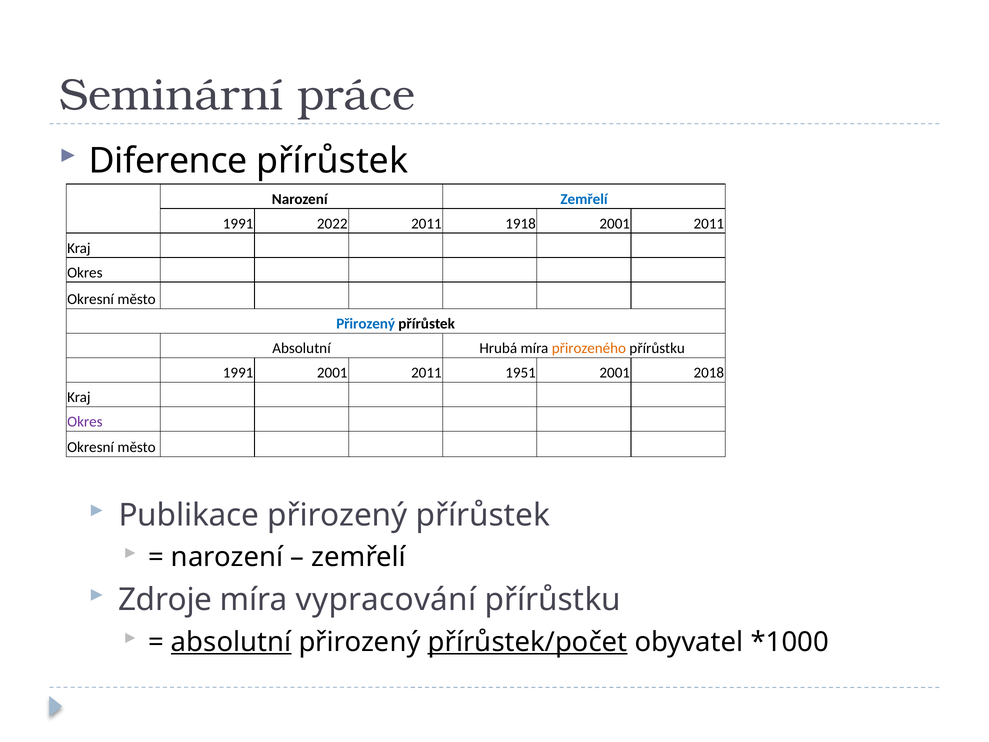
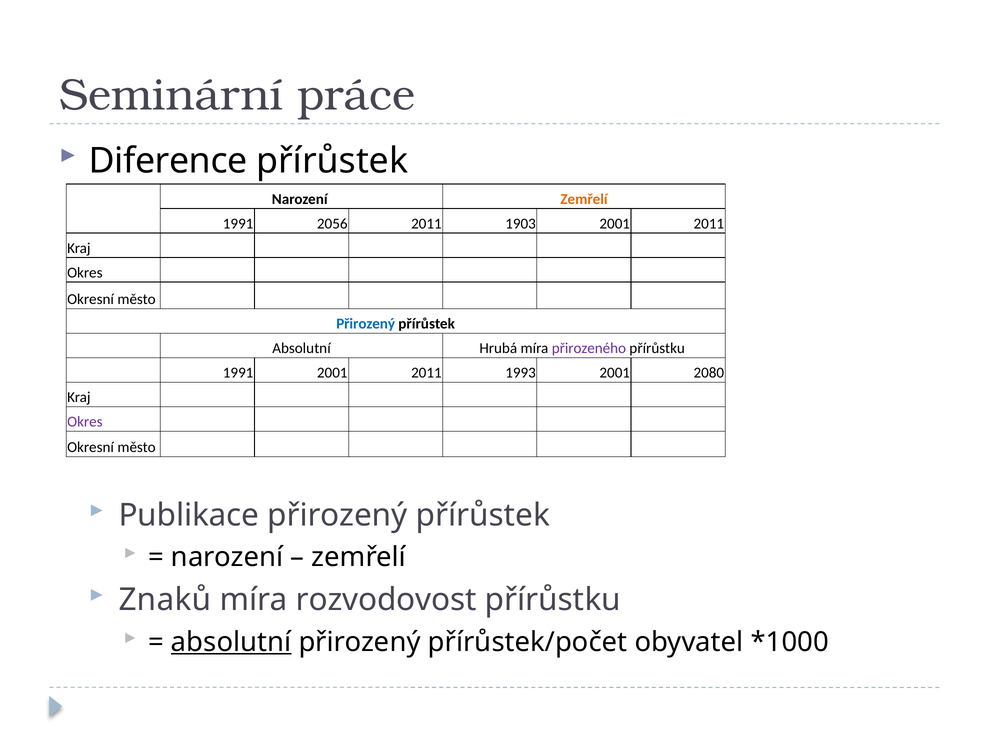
Zemřelí colour: blue -> orange (584, 199)
2022: 2022 -> 2056 (332, 224)
1918: 1918 -> 1903 (521, 224)
přirozeného colour: orange -> purple (589, 348)
1951: 1951 -> 1993 (521, 373)
2018: 2018 -> 2080 (709, 373)
Zdroje: Zdroje -> Znaků (165, 600)
vypracování: vypracování -> rozvodovost (386, 600)
přírůstek/počet underline: present -> none (528, 642)
